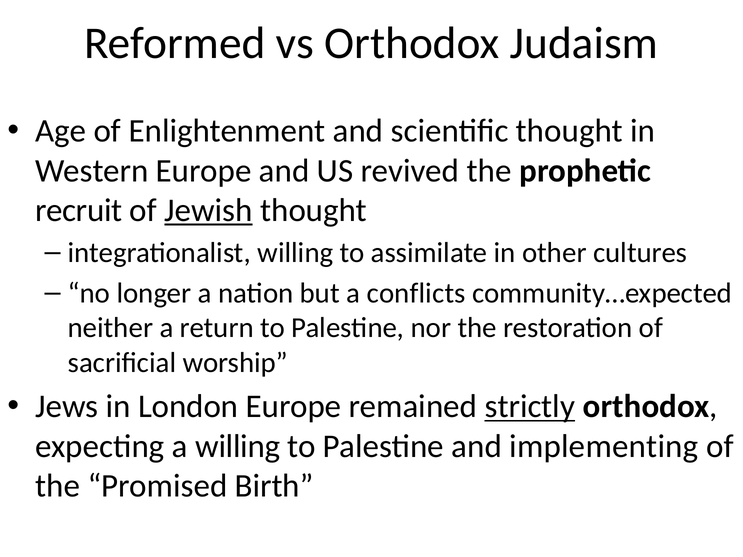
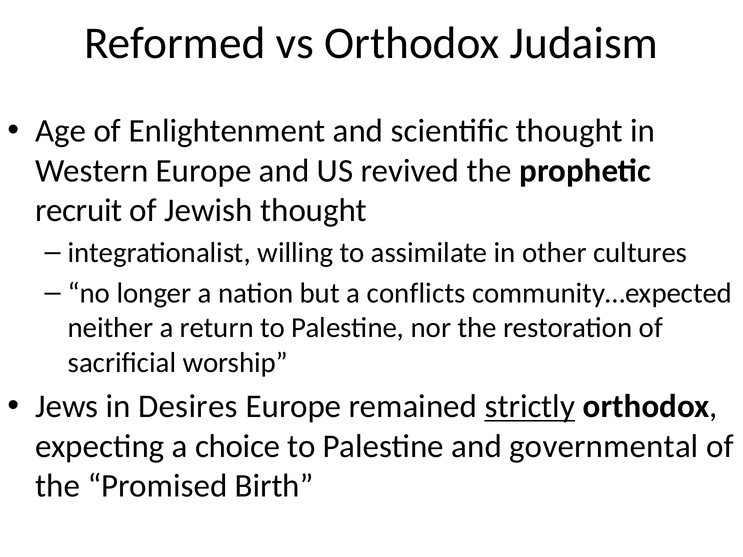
Jewish underline: present -> none (208, 210)
London: London -> Desires (188, 407)
a willing: willing -> choice (238, 446)
implementing: implementing -> governmental (604, 446)
